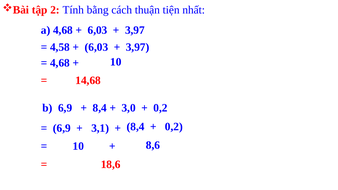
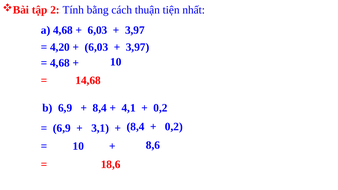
4,58: 4,58 -> 4,20 (60, 47)
3,0: 3,0 -> 4,1 (129, 108)
